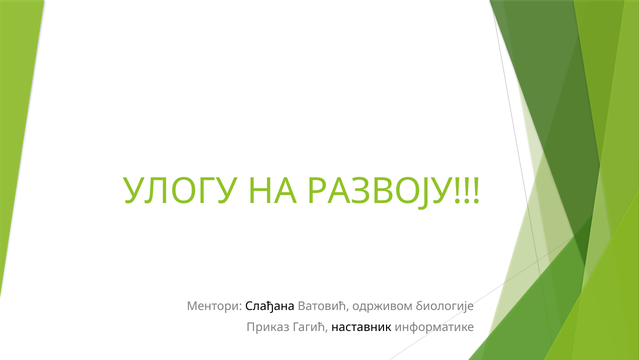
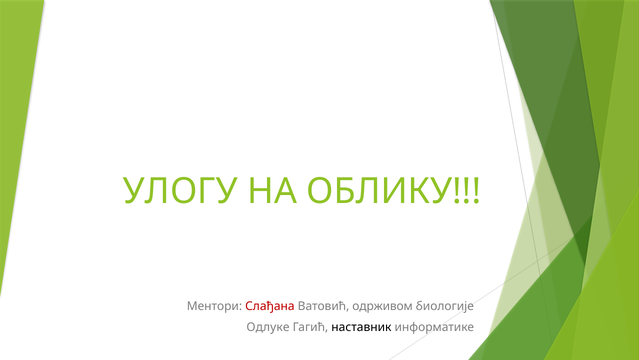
РАЗВОЈУ: РАЗВОЈУ -> ОБЛИКУ (394, 191)
Слађана colour: black -> red (270, 306)
Приказ: Приказ -> Одлуке (268, 327)
